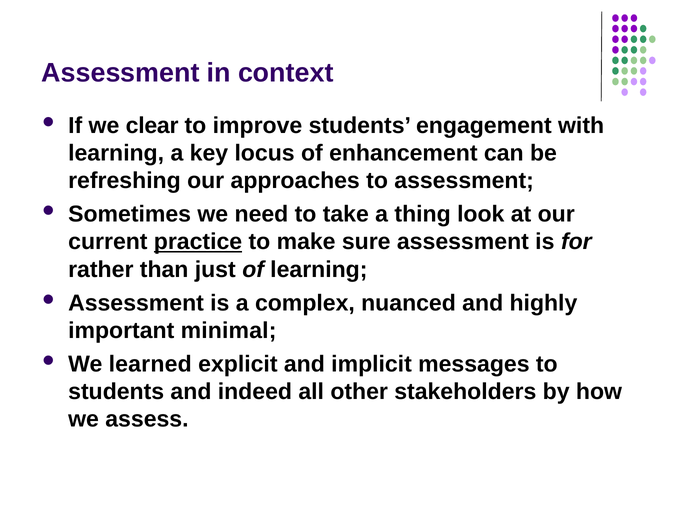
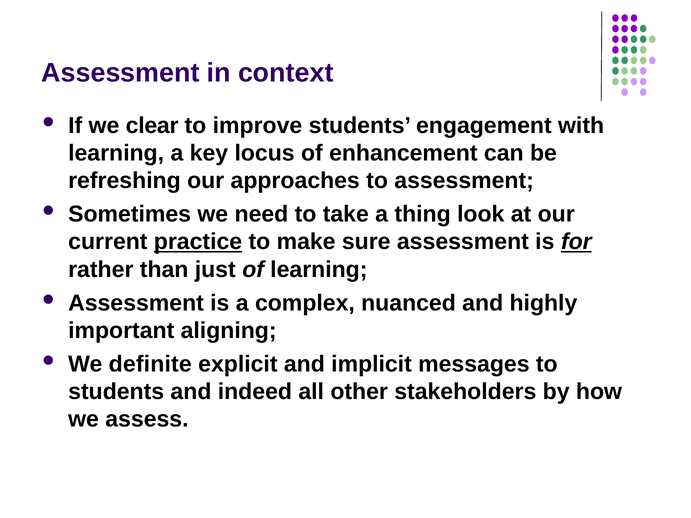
for underline: none -> present (576, 242)
minimal: minimal -> aligning (229, 331)
learned: learned -> definite (150, 364)
